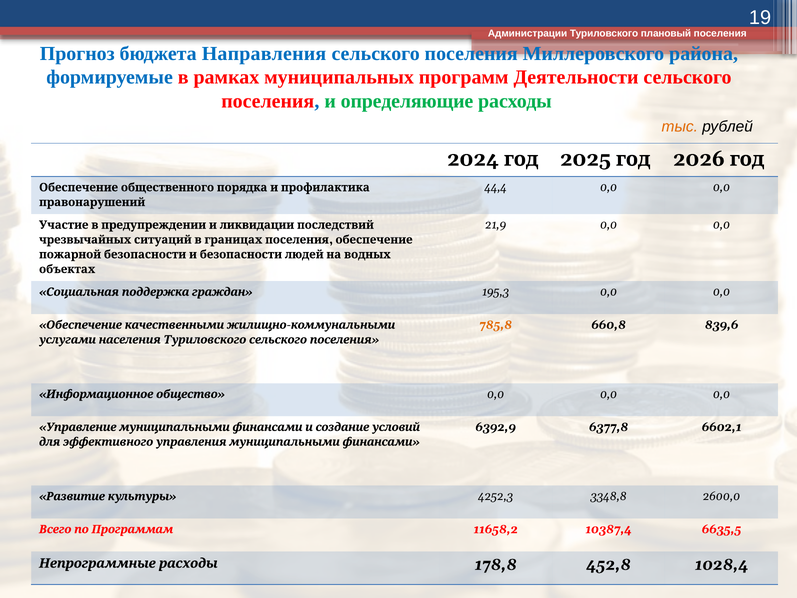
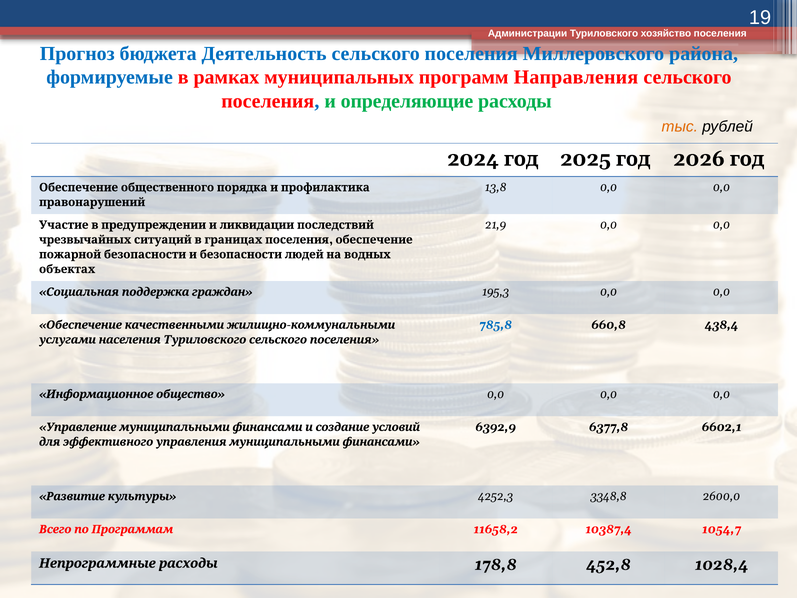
плановый: плановый -> хозяйство (666, 33)
Направления: Направления -> Деятельность (264, 53)
Деятельности: Деятельности -> Направления (576, 77)
44,4: 44,4 -> 13,8 (496, 187)
785,8 colour: orange -> blue (496, 325)
839,6: 839,6 -> 438,4 (722, 325)
6635,5: 6635,5 -> 1054,7 (721, 529)
